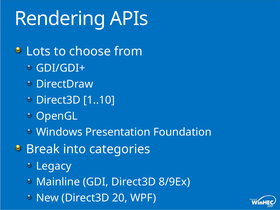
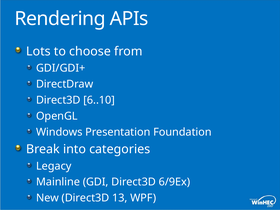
1..10: 1..10 -> 6..10 (99, 100)
8/9Ex: 8/9Ex -> 6/9Ex (174, 182)
20: 20 -> 13 (120, 198)
